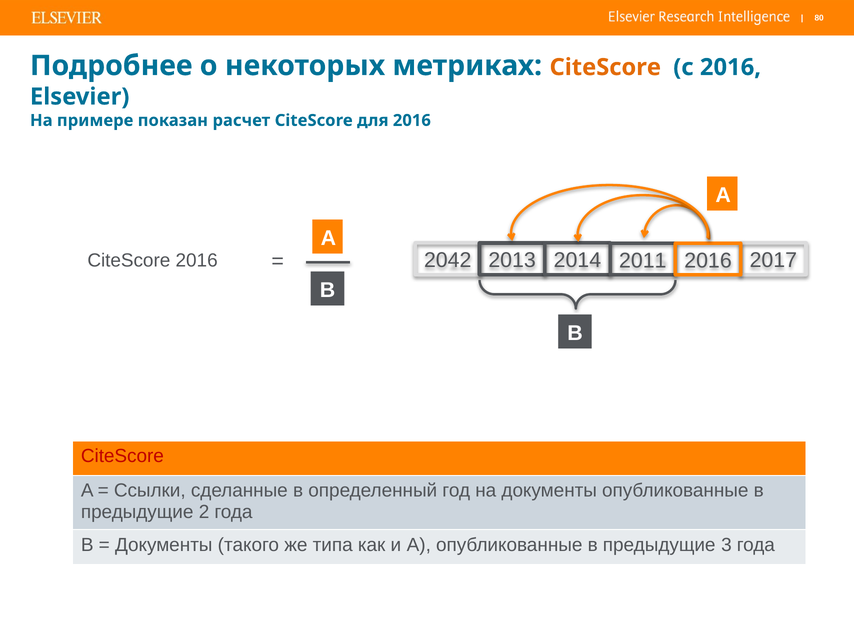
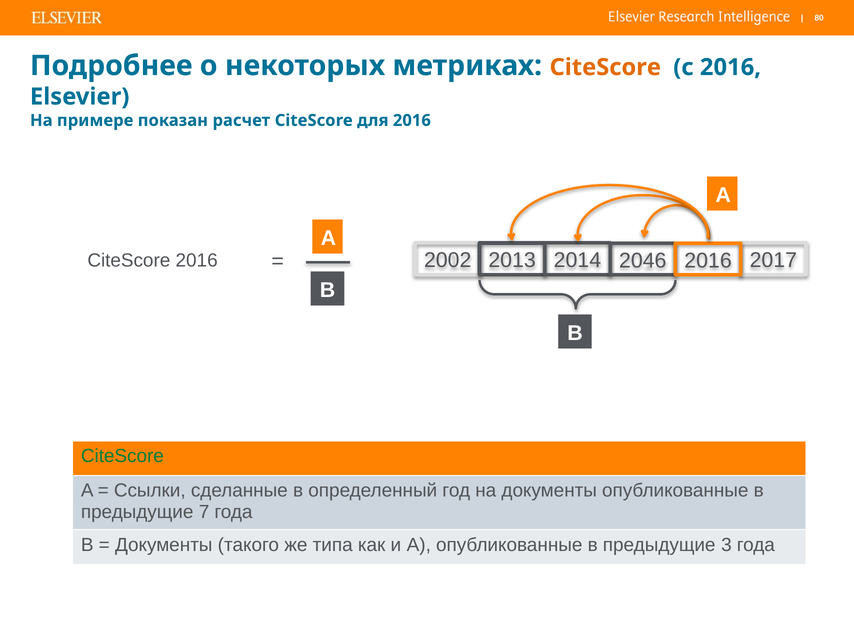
2042: 2042 -> 2002 (448, 260)
2011: 2011 -> 2046 (643, 260)
CiteScore colour: red -> green (122, 456)
2: 2 -> 7 (204, 511)
